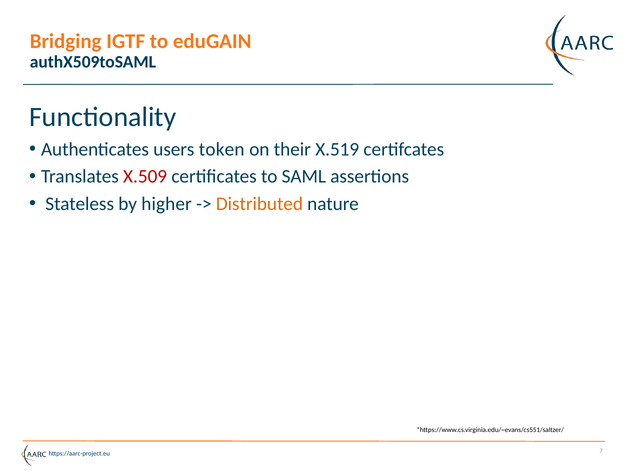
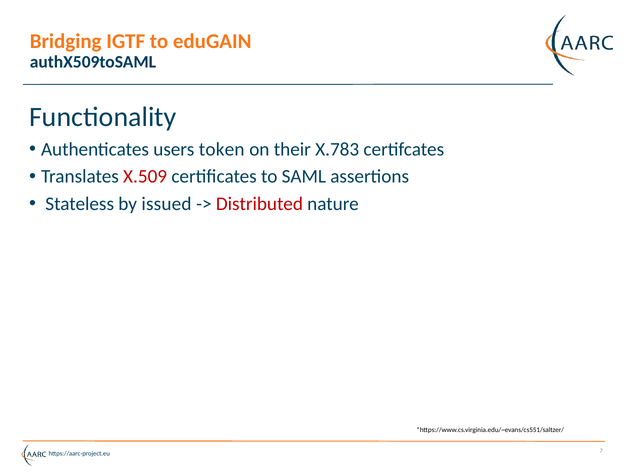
X.519: X.519 -> X.783 (337, 149)
higher: higher -> issued (166, 204)
Distributed colour: orange -> red (259, 204)
